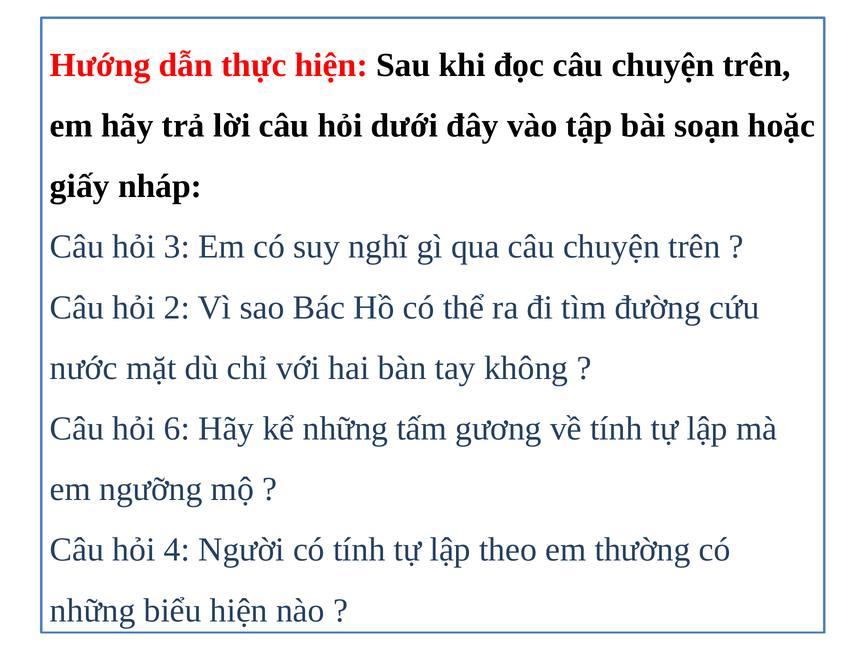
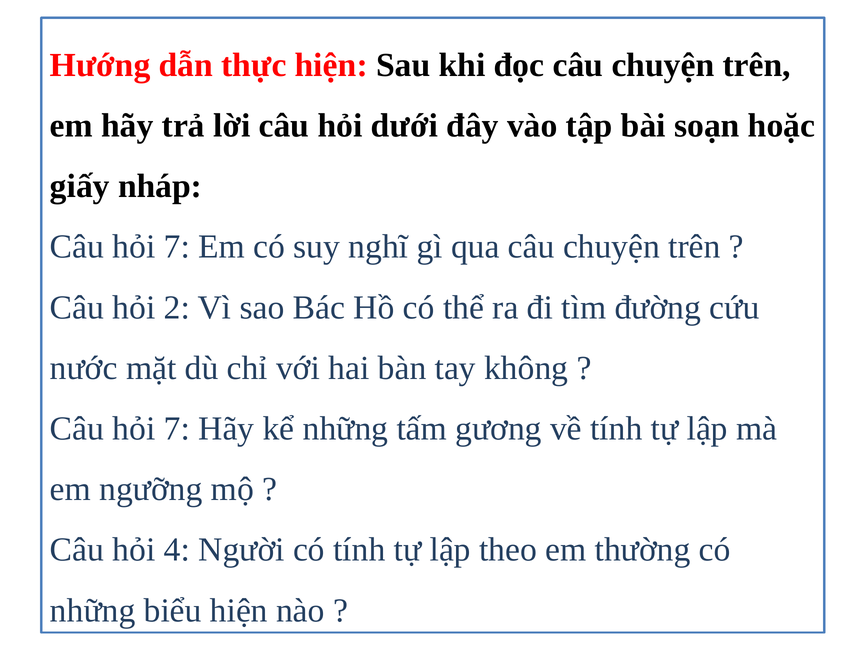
3: 3 -> 7 (177, 247)
6: 6 -> 7 (177, 429)
